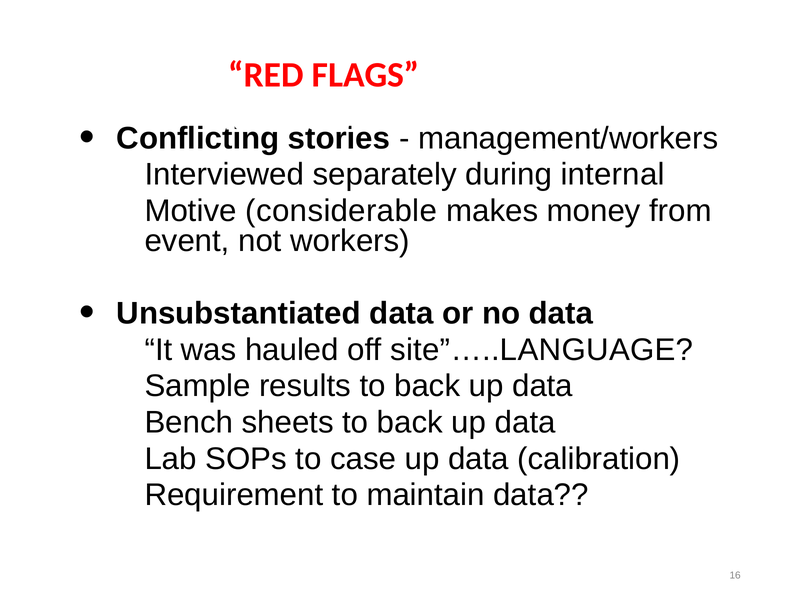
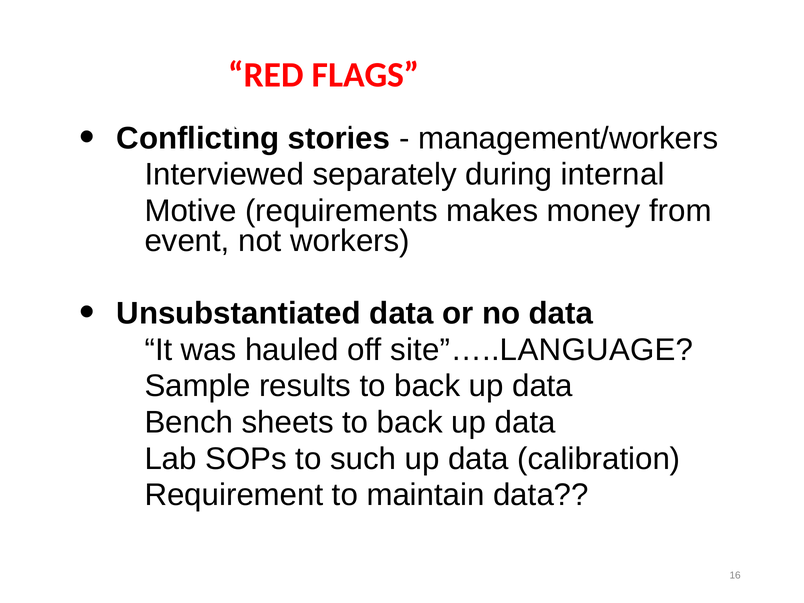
considerable: considerable -> requirements (341, 211)
case: case -> such (363, 459)
